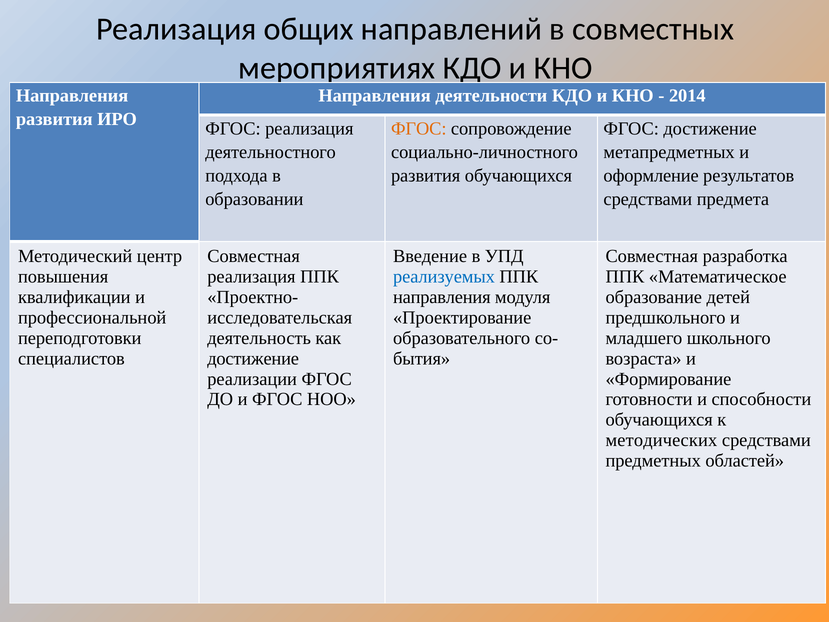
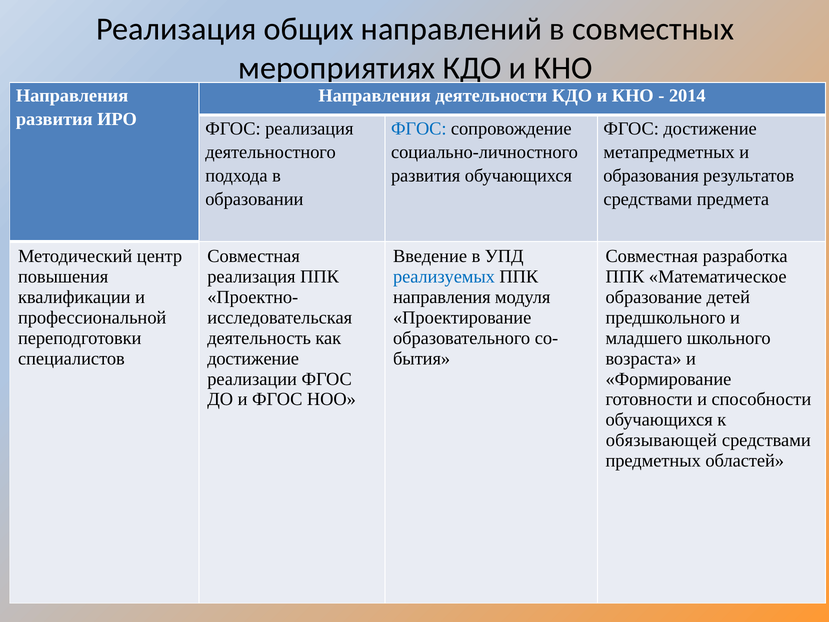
ФГОС colour: orange -> blue (419, 128)
оформление: оформление -> образования (651, 176)
методических: методических -> обязывающей (661, 440)
